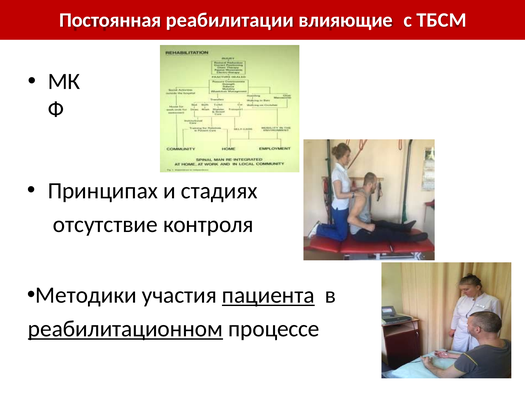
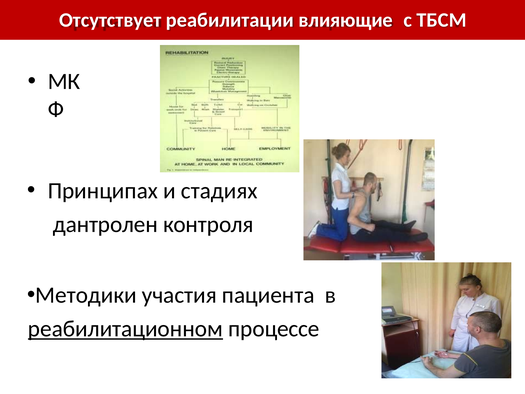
Постоянная: Постоянная -> Отсутствует (110, 20)
отсутствие: отсутствие -> дантролен (105, 224)
пациента underline: present -> none (268, 295)
